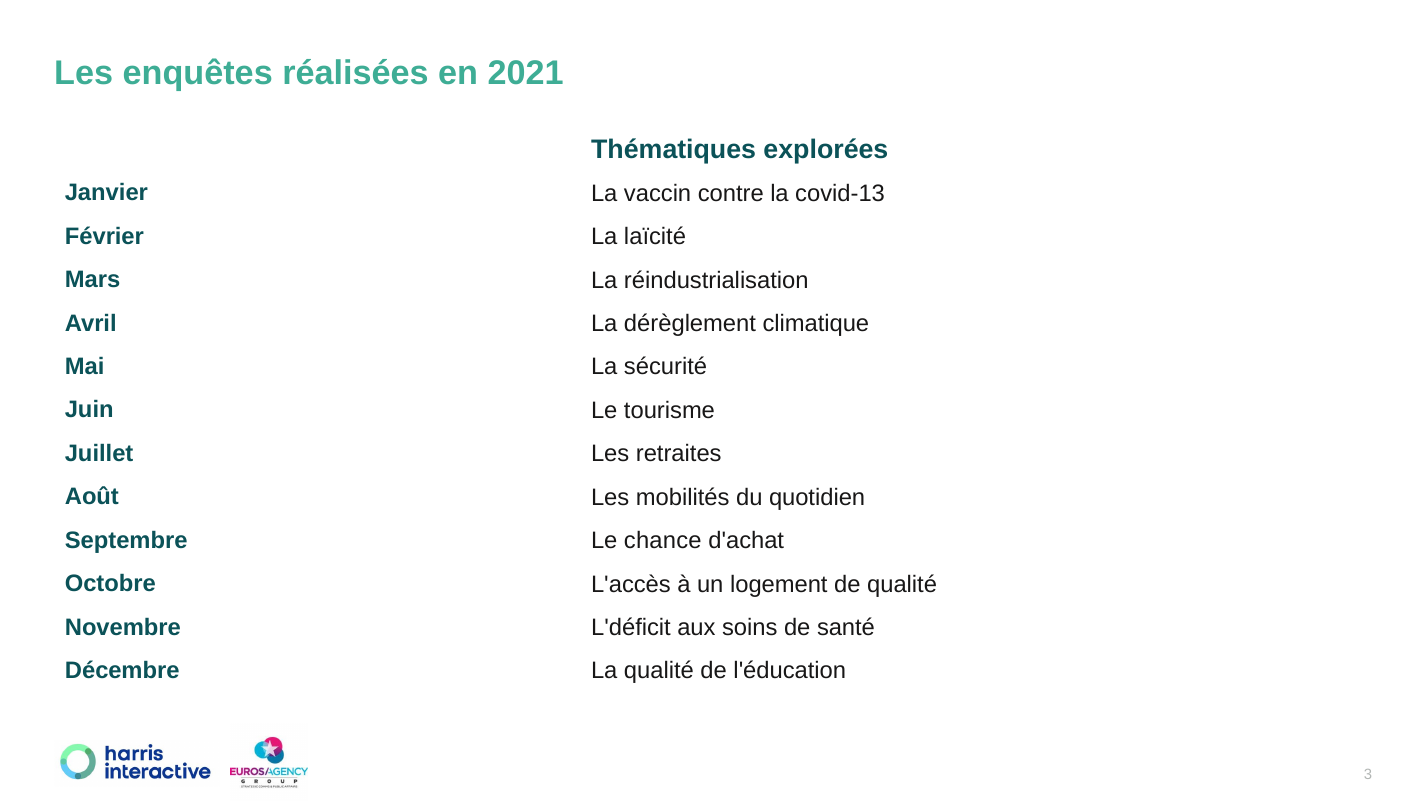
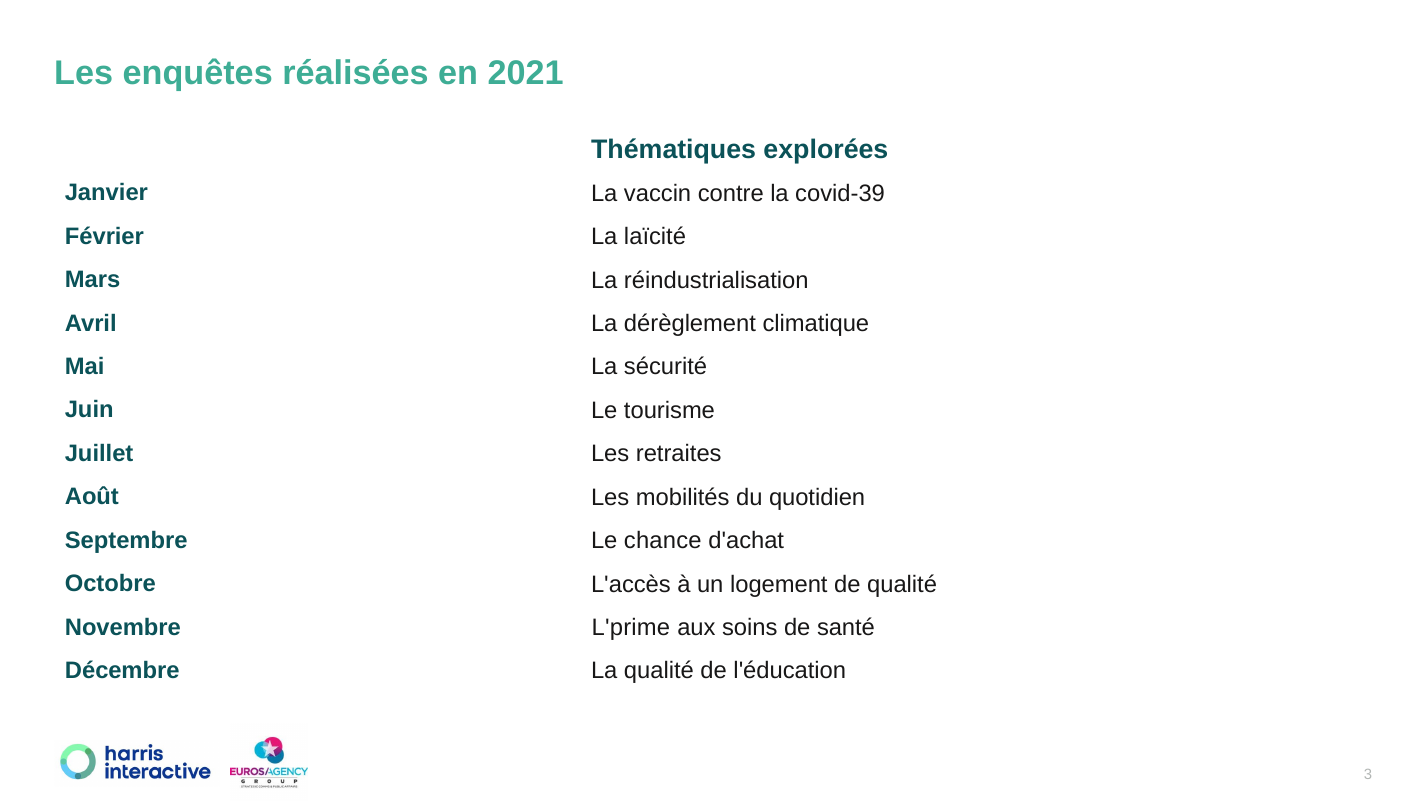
covid-13: covid-13 -> covid-39 (840, 193)
L'déficit: L'déficit -> L'prime (631, 628)
